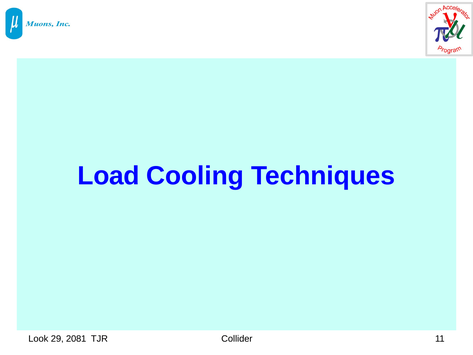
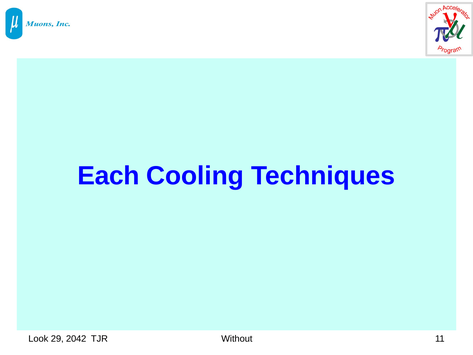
Load: Load -> Each (109, 176)
2081: 2081 -> 2042 (76, 339)
Collider: Collider -> Without (237, 339)
